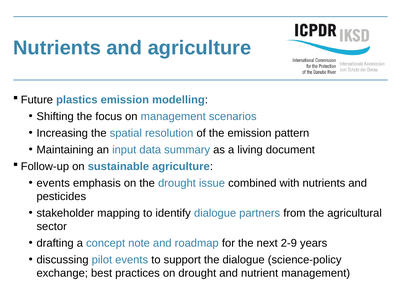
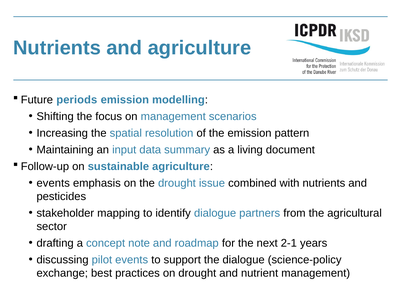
plastics: plastics -> periods (77, 100)
2-9: 2-9 -> 2-1 (289, 244)
